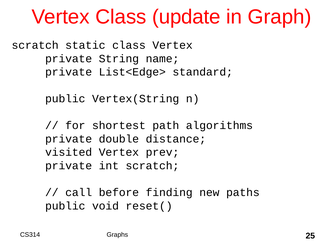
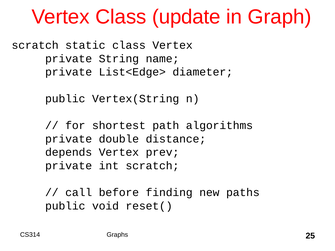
standard: standard -> diameter (203, 72)
visited: visited -> depends (69, 152)
